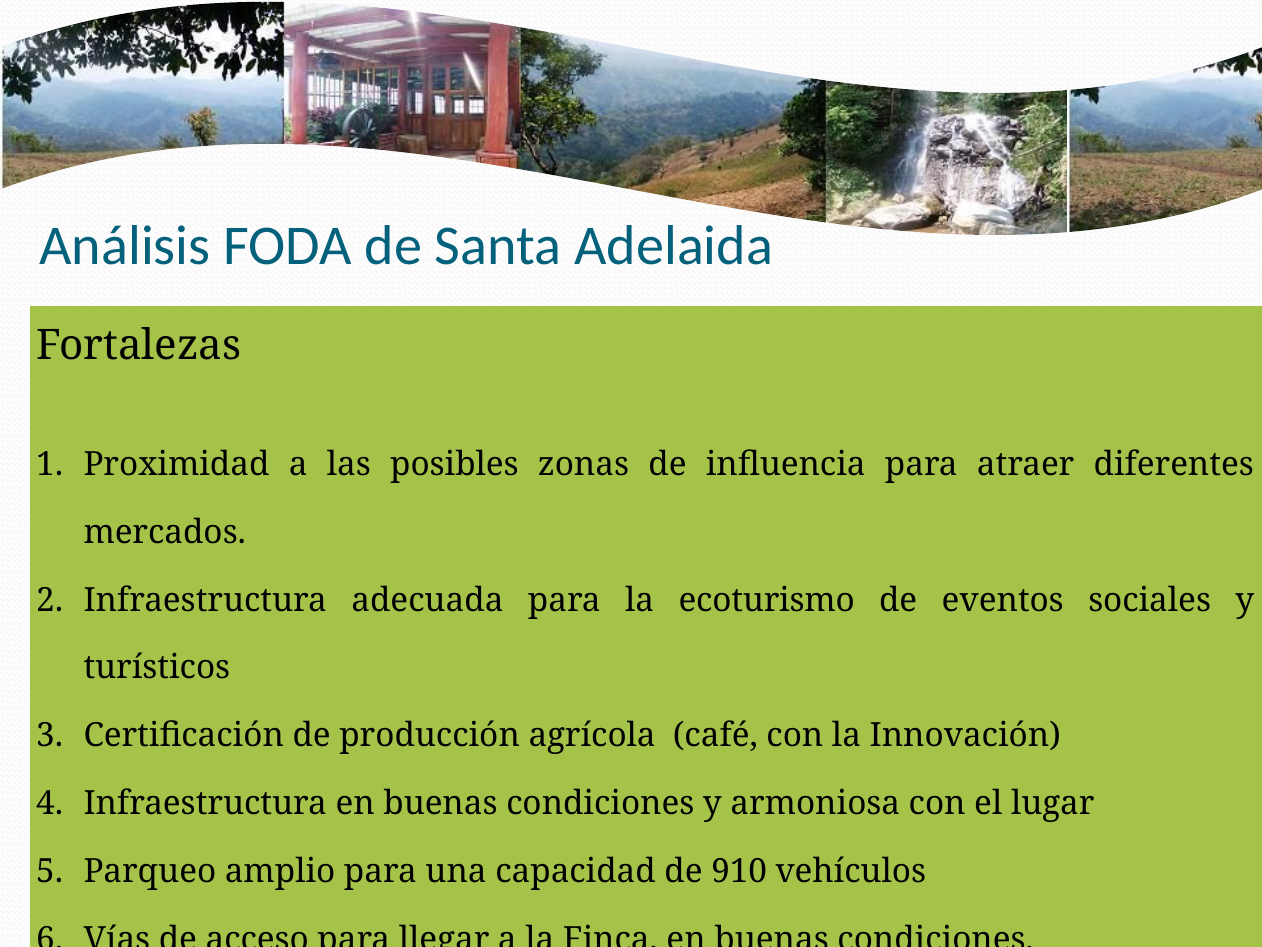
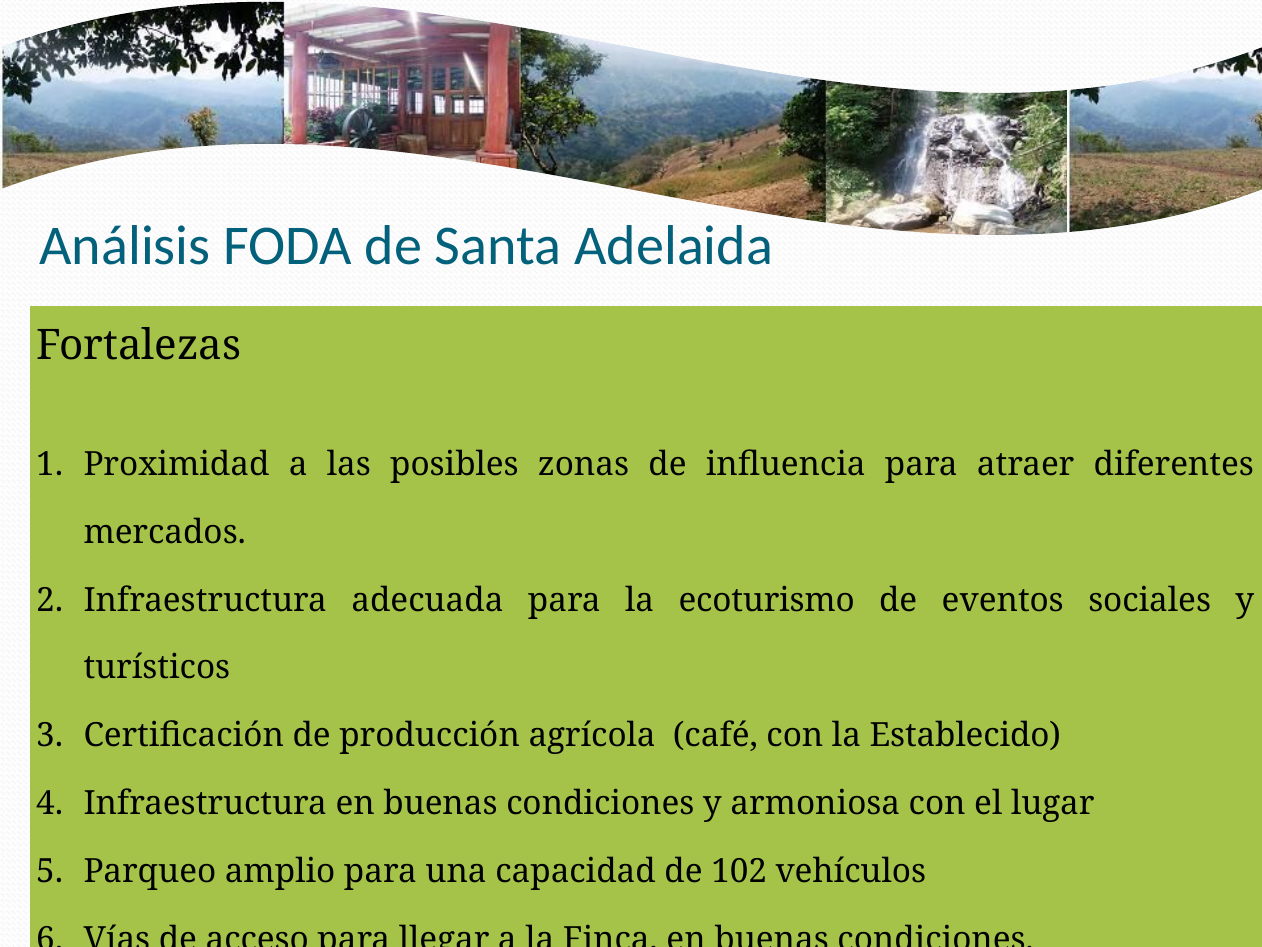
Innovación: Innovación -> Establecido (965, 735)
910: 910 -> 102 (739, 871)
